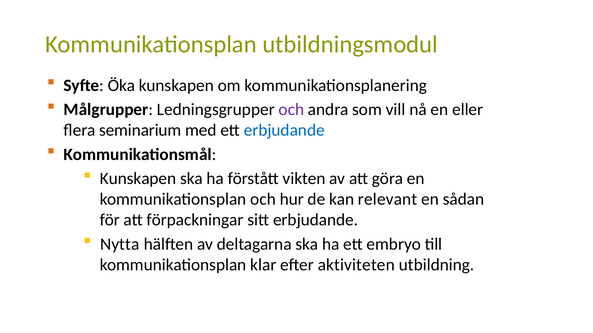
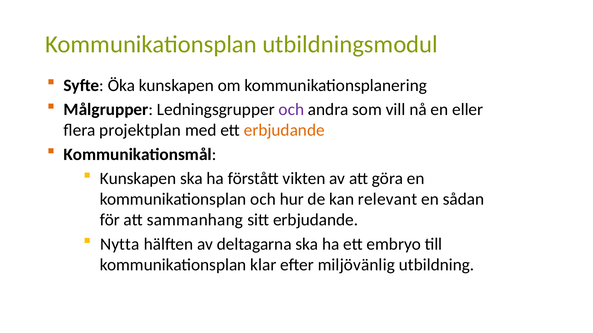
seminarium: seminarium -> projektplan (140, 130)
erbjudande colour: blue -> orange (284, 130)
förpackningar: förpackningar -> sammanhang (195, 220)
aktiviteten: aktiviteten -> miljövänlig (356, 265)
